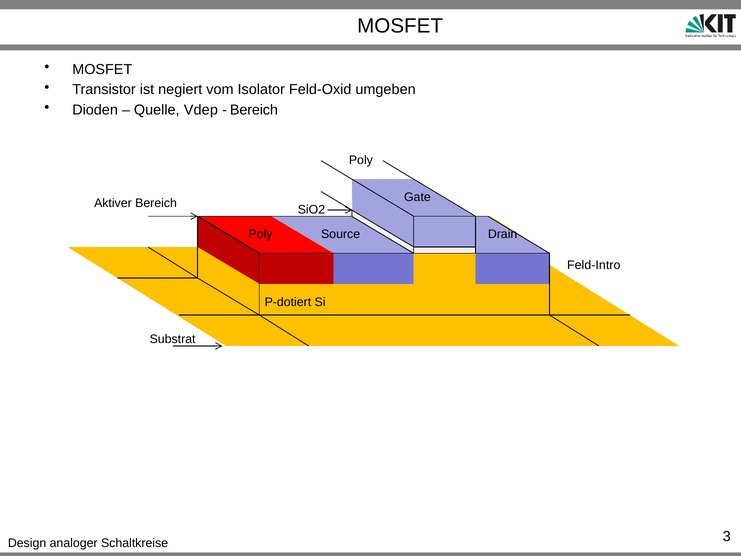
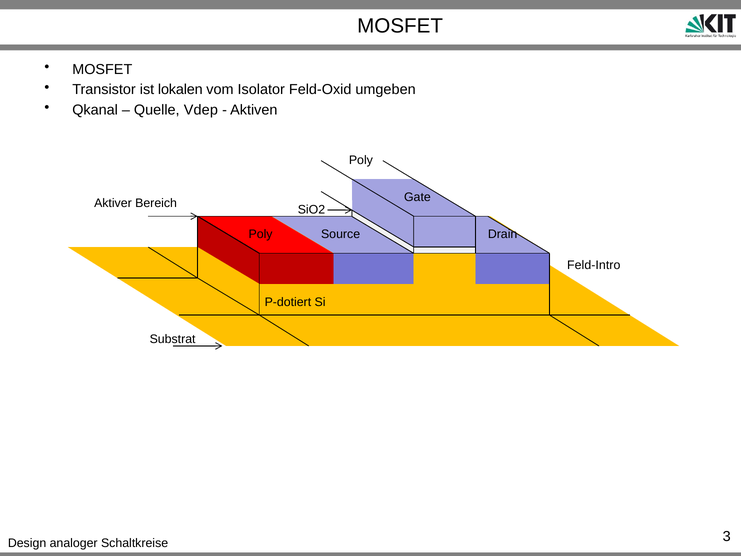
negiert: negiert -> lokalen (180, 90)
Dioden: Dioden -> Qkanal (95, 110)
Bereich: Bereich -> Aktiven (254, 110)
